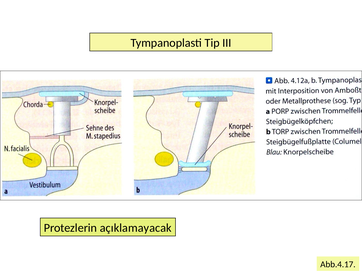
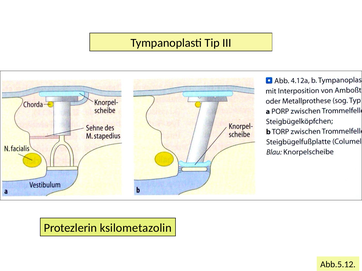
açıklamayacak: açıklamayacak -> ksilometazolin (136, 228)
Abb.4.17: Abb.4.17 -> Abb.5.12 (338, 265)
